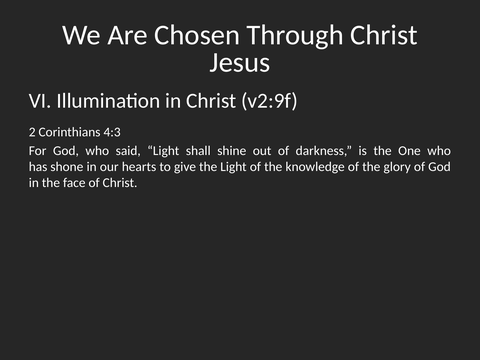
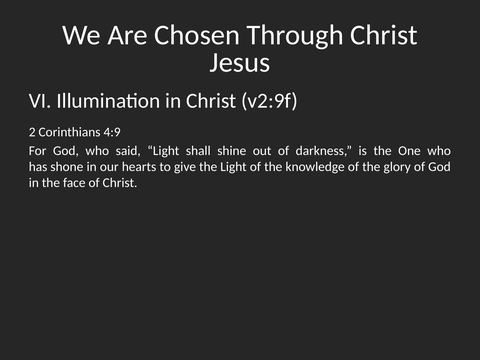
4:3: 4:3 -> 4:9 (112, 132)
